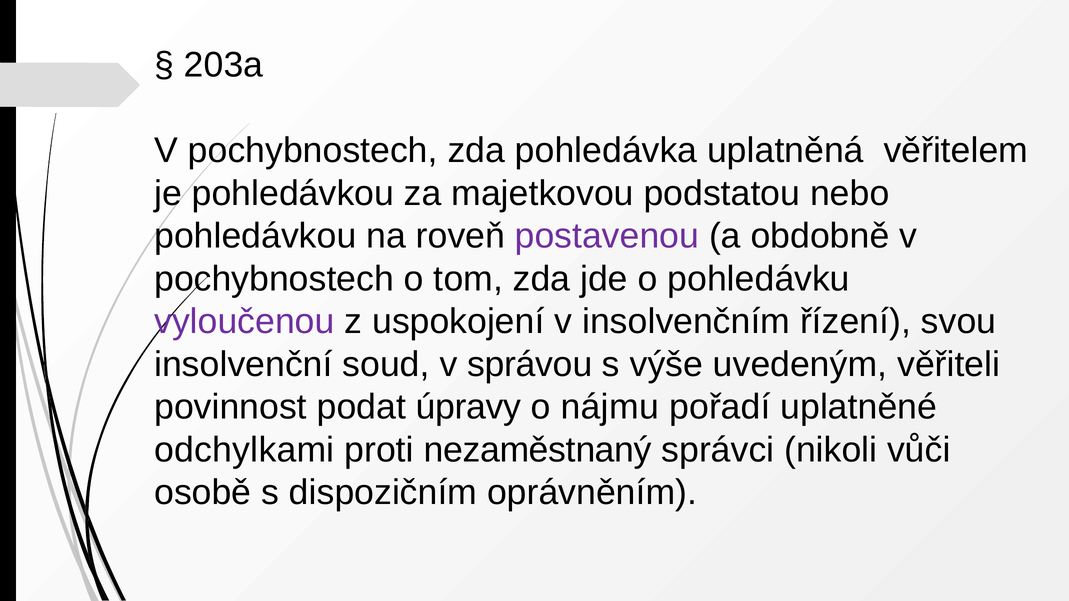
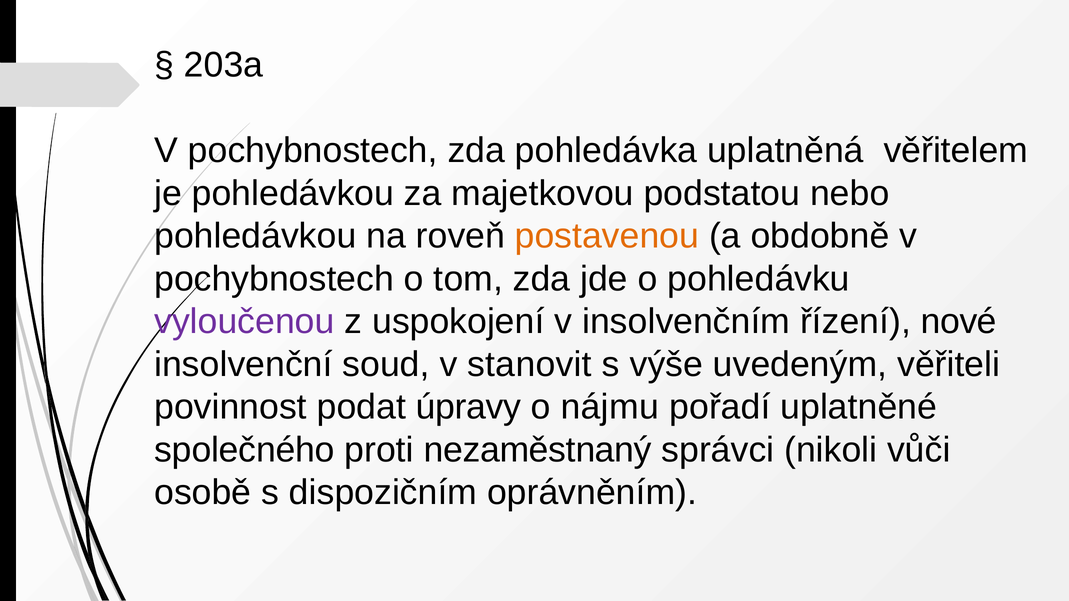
postavenou colour: purple -> orange (607, 236)
svou: svou -> nové (959, 322)
správou: správou -> stanovit (530, 365)
odchylkami: odchylkami -> společného (245, 450)
